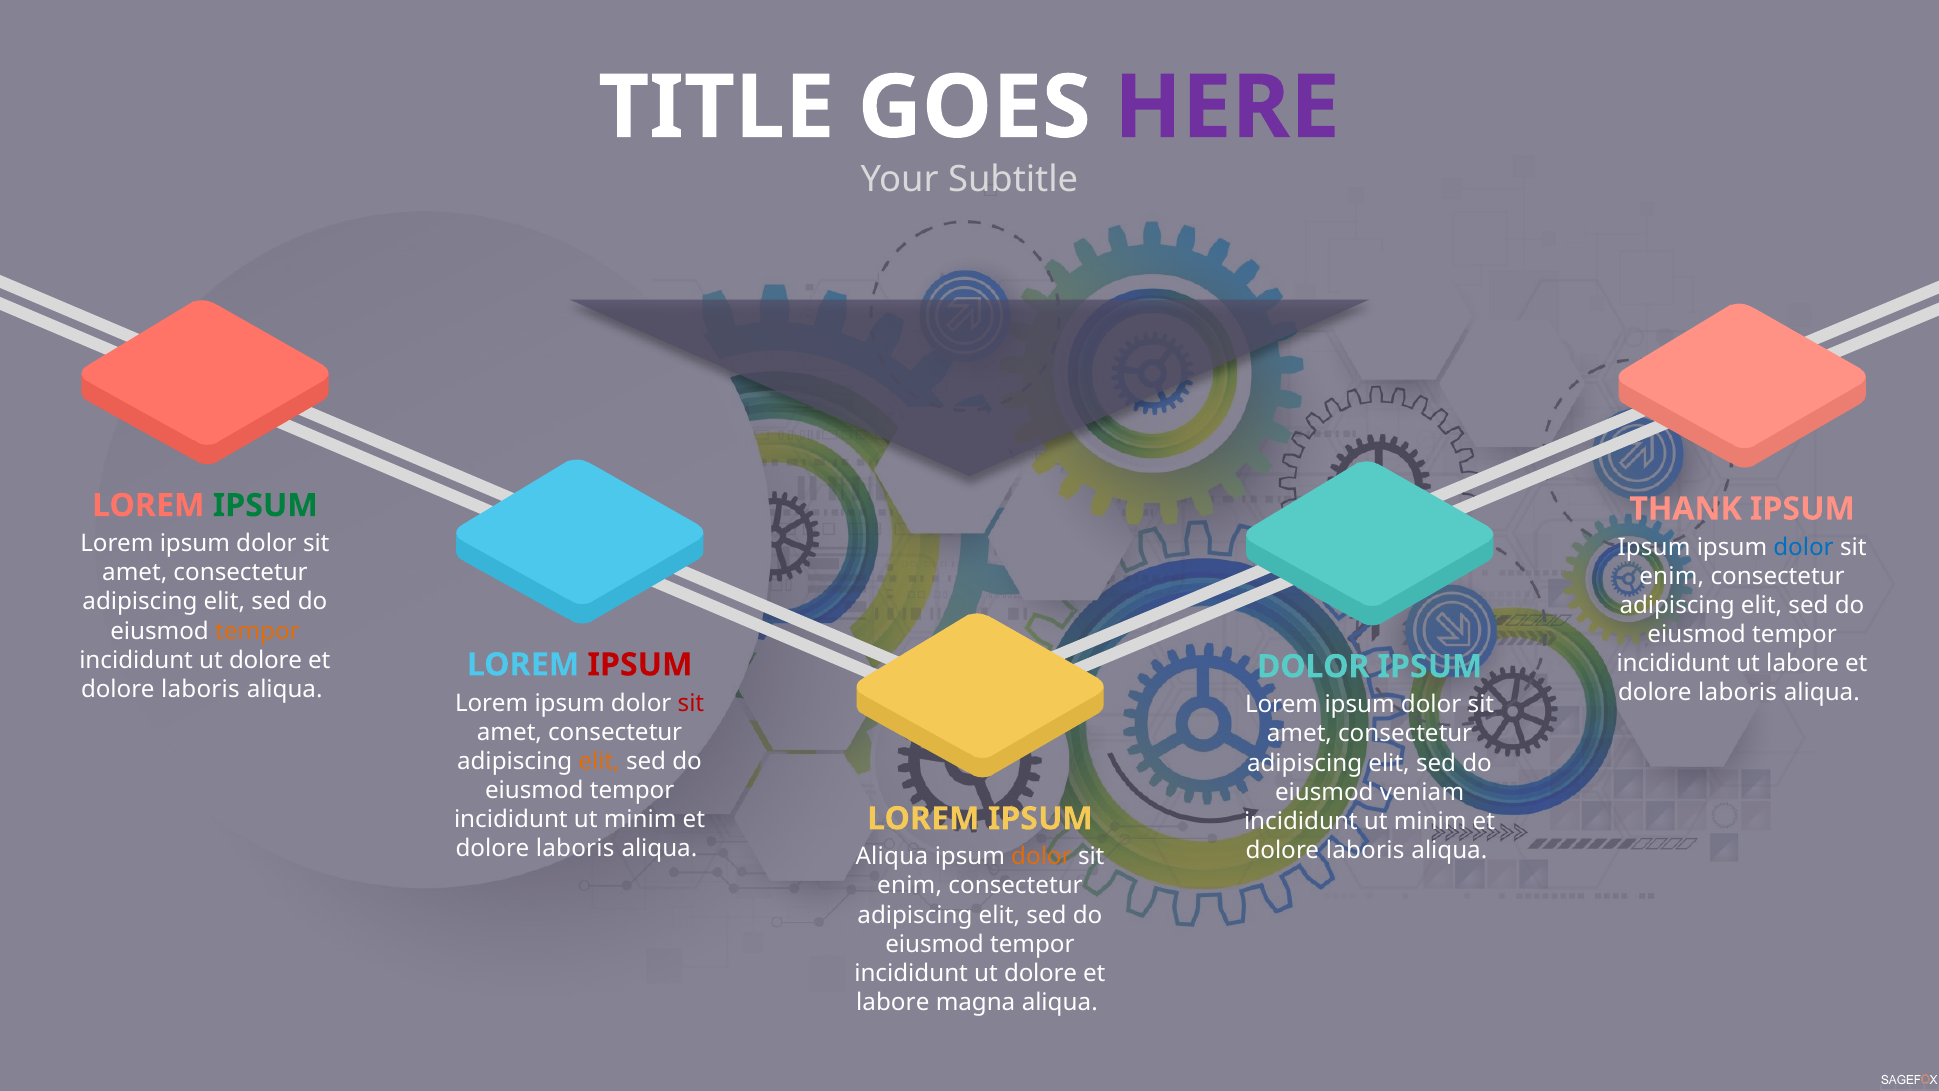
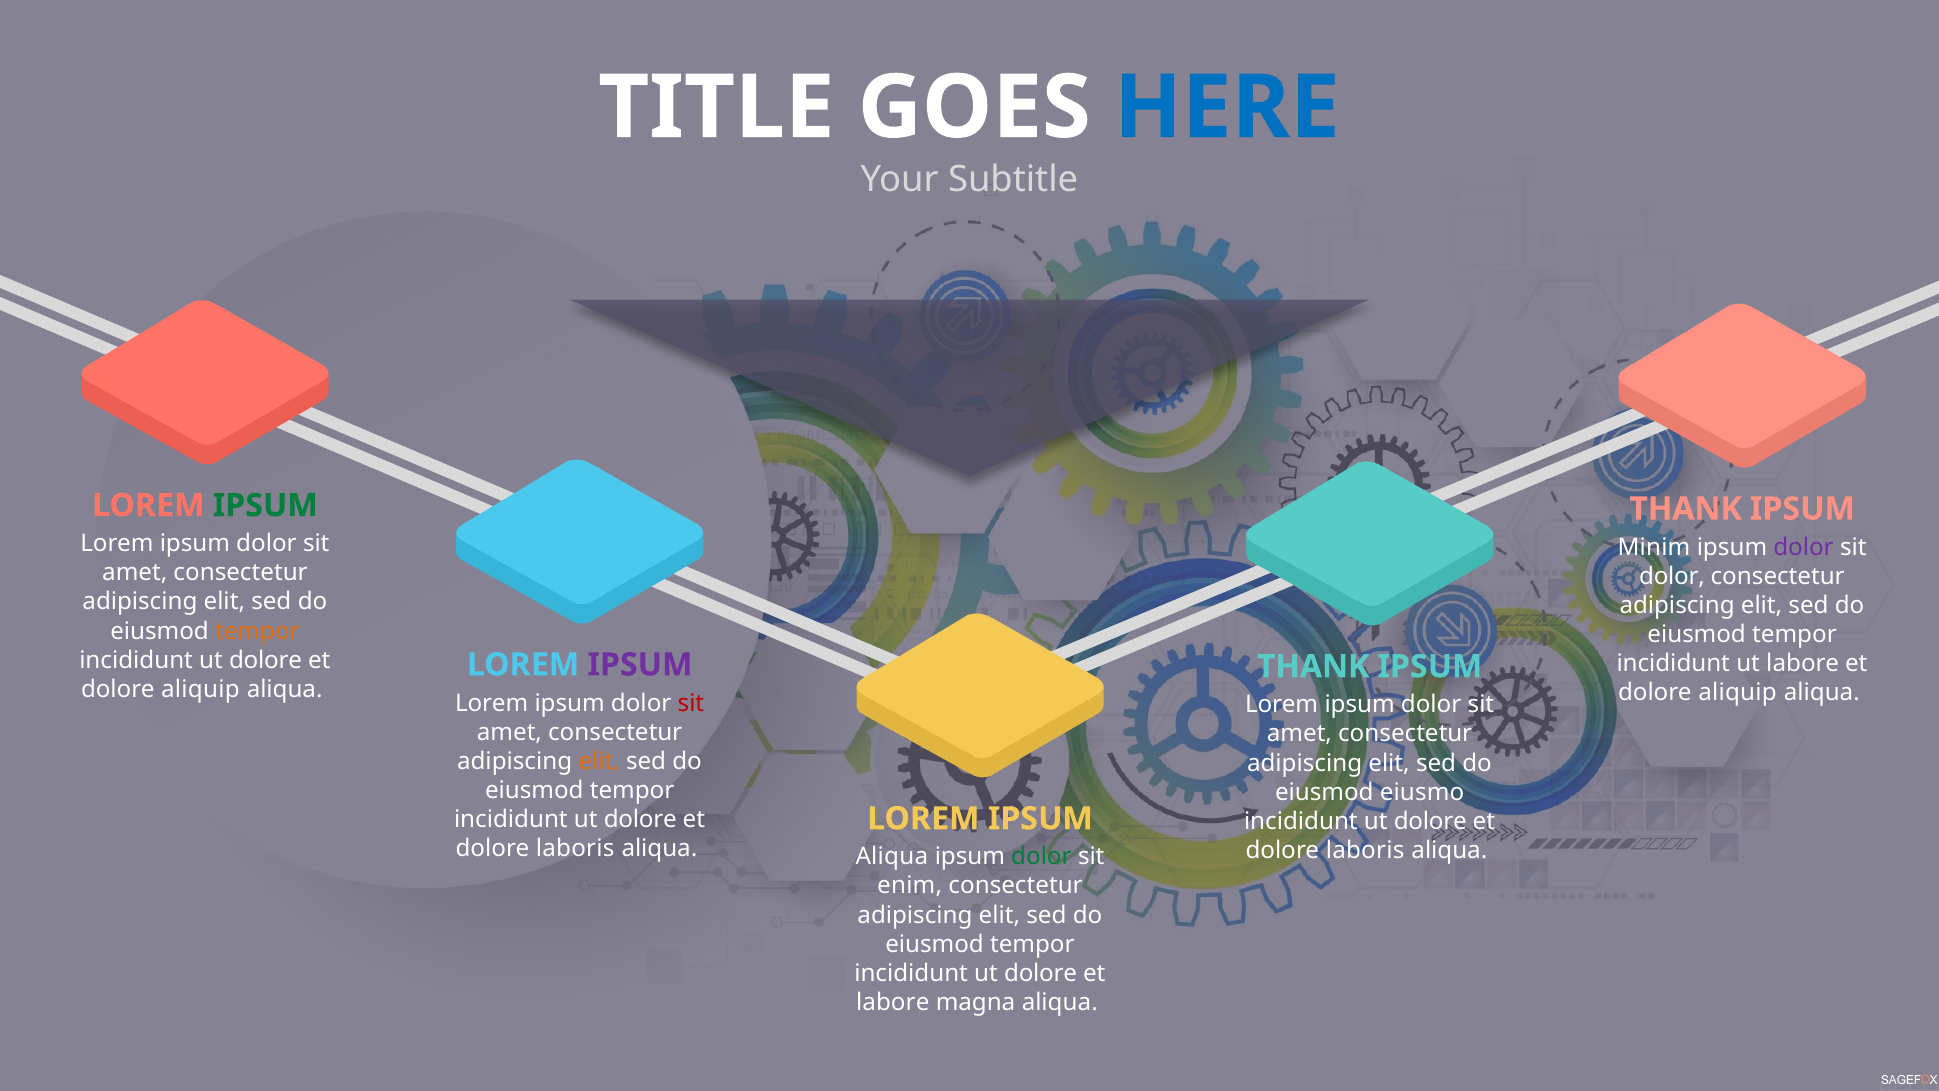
HERE colour: purple -> blue (1227, 108)
Ipsum: Ipsum -> Minim (1654, 547)
dolor colour: blue -> purple (1804, 547)
enim: enim -> dolor (1672, 576)
IPSUM colour: red -> purple (640, 665)
DOLOR: DOLOR -> THANK (1313, 666)
laboris: laboris -> aliquip (200, 689)
laboris: laboris -> aliquip (1738, 692)
veniam: veniam -> eiusmo (1422, 792)
minim: minim -> dolore (640, 819)
minim: minim -> dolore (1430, 821)
dolor colour: orange -> green (1041, 857)
